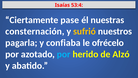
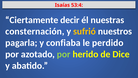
pase: pase -> decir (70, 20)
ofrécelo: ofrécelo -> perdido (108, 43)
por colour: light blue -> light green (64, 54)
Alzó: Alzó -> Dice (121, 54)
